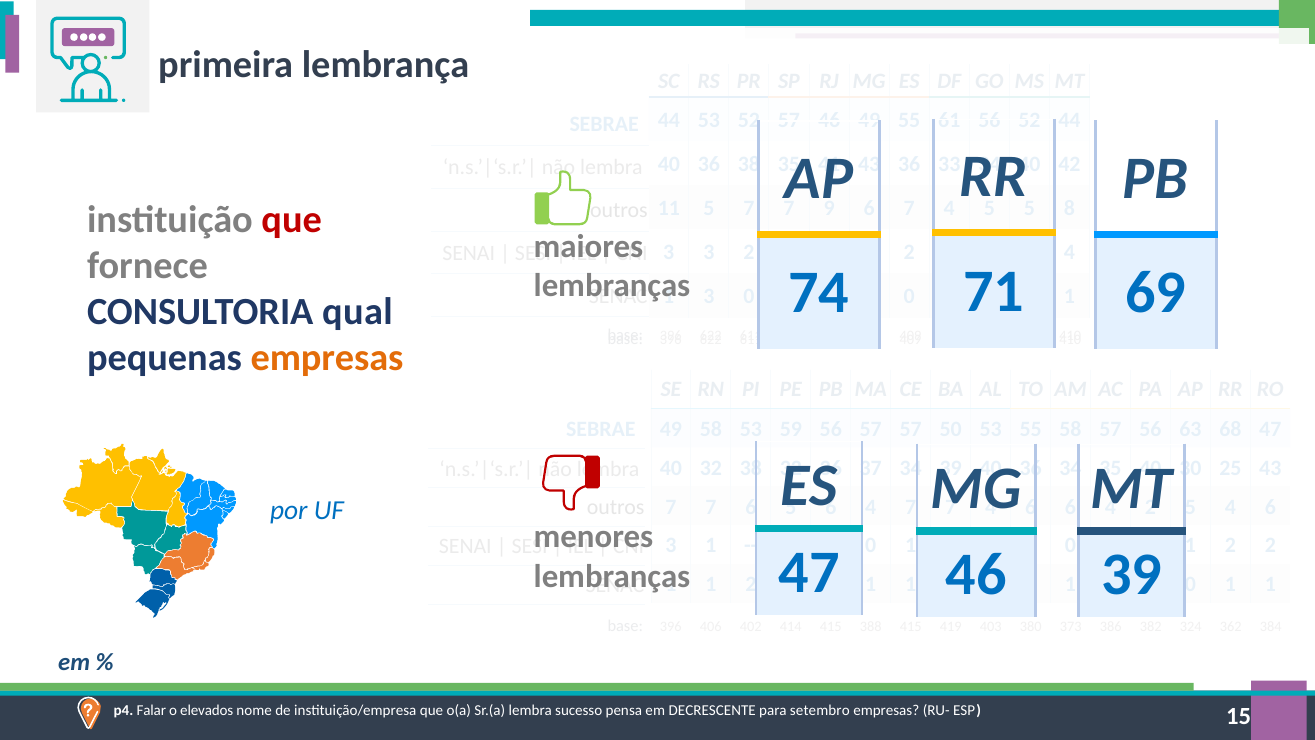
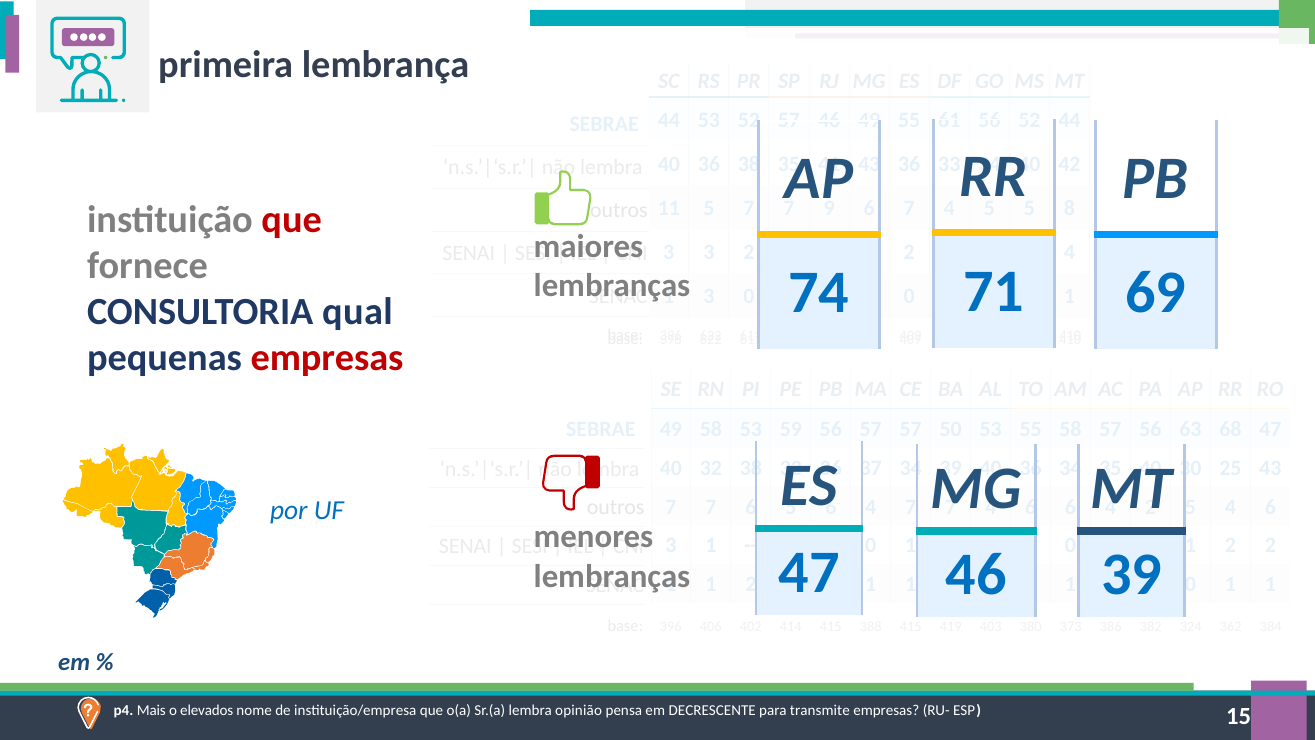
empresas colour: orange -> red (327, 358)
Falar: Falar -> Mais (151, 711)
sucesso: sucesso -> opinião (579, 711)
setembro: setembro -> transmite (820, 711)
